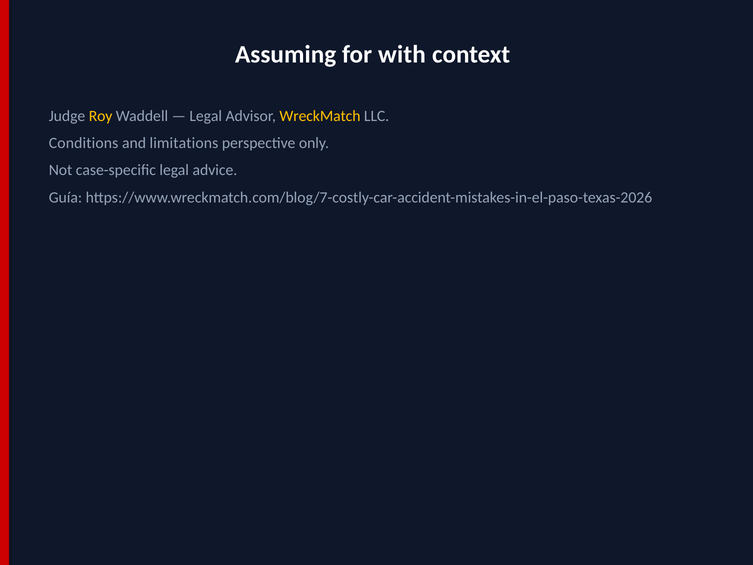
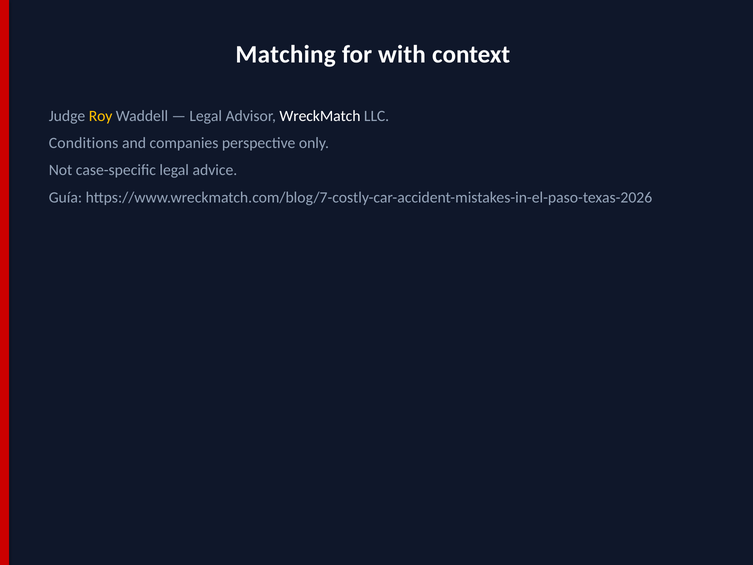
Assuming: Assuming -> Matching (286, 54)
WreckMatch colour: yellow -> white (320, 116)
limitations: limitations -> companies (184, 143)
